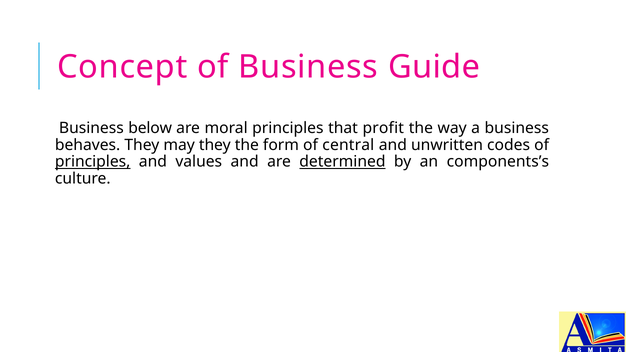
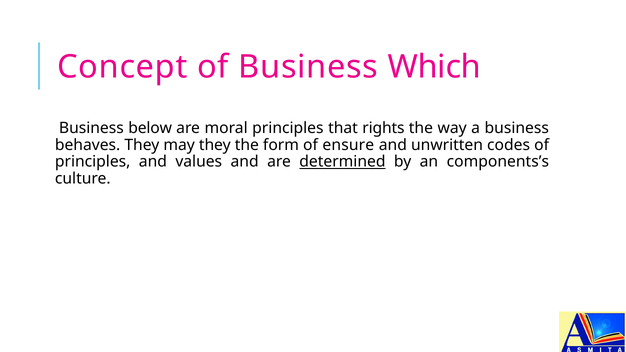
Guide: Guide -> Which (434, 67)
profit: profit -> rights (383, 128)
central: central -> ensure (348, 145)
principles underline: present -> none (93, 162)
